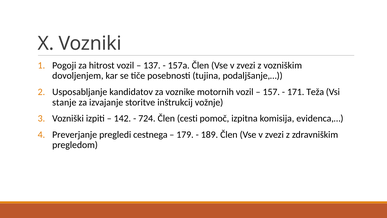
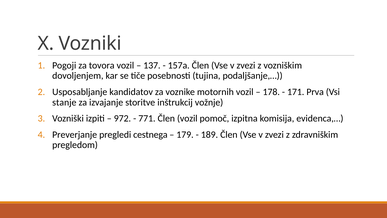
hitrost: hitrost -> tovora (102, 65)
157: 157 -> 178 (271, 92)
Teža: Teža -> Prva (315, 92)
142: 142 -> 972 (122, 118)
724: 724 -> 771 (147, 118)
Člen cesti: cesti -> vozil (187, 118)
